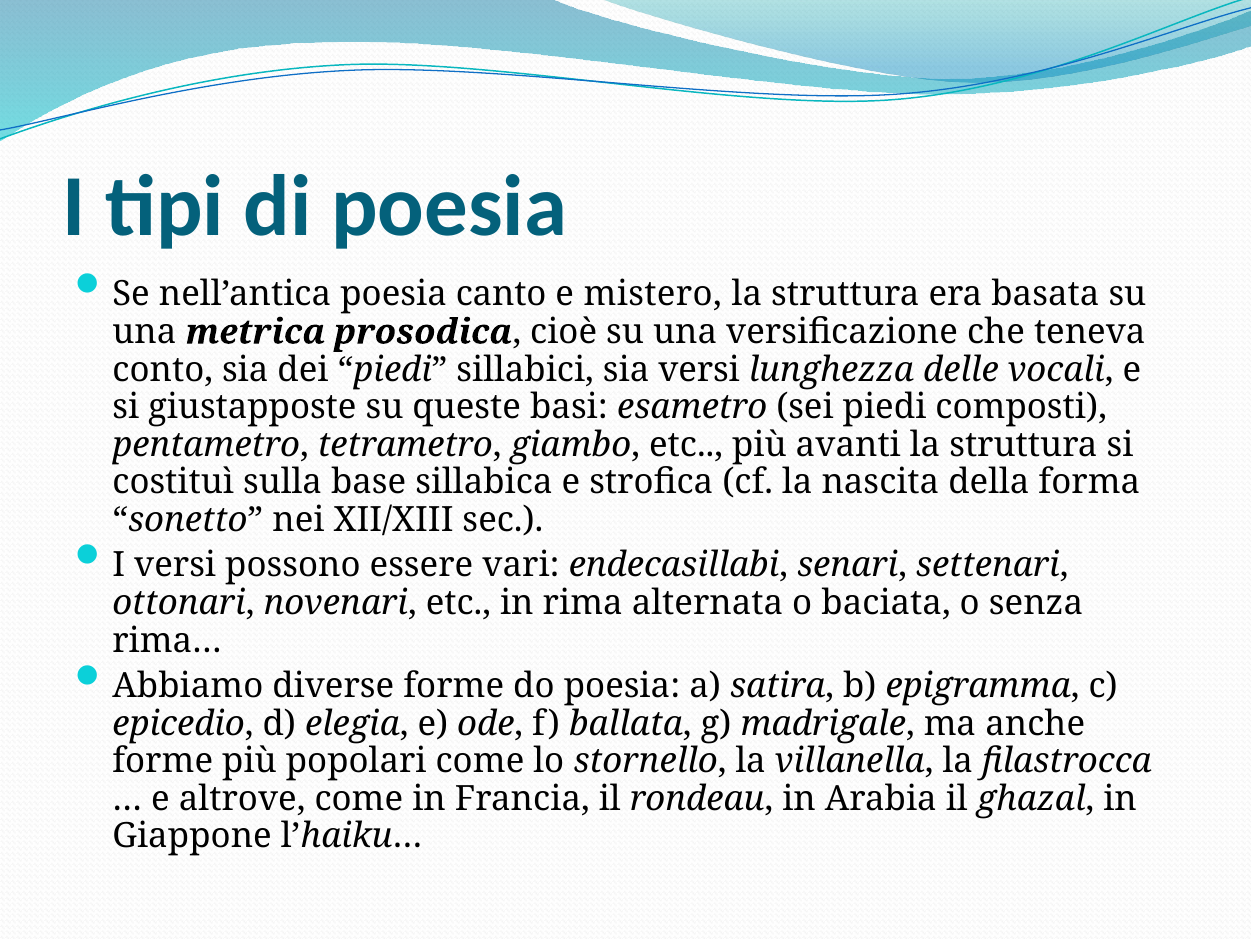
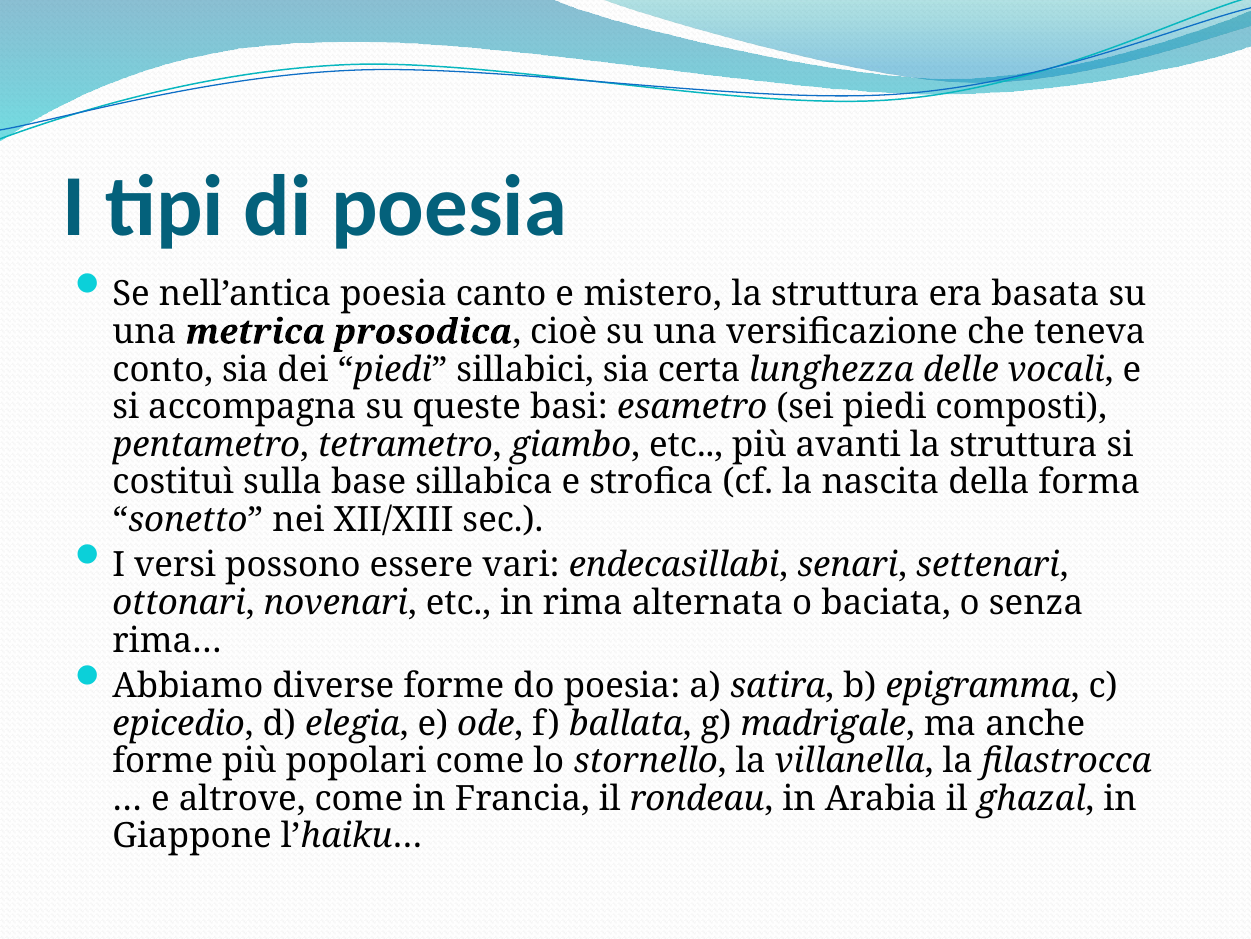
sia versi: versi -> certa (699, 369)
giustapposte: giustapposte -> accompagna (252, 407)
